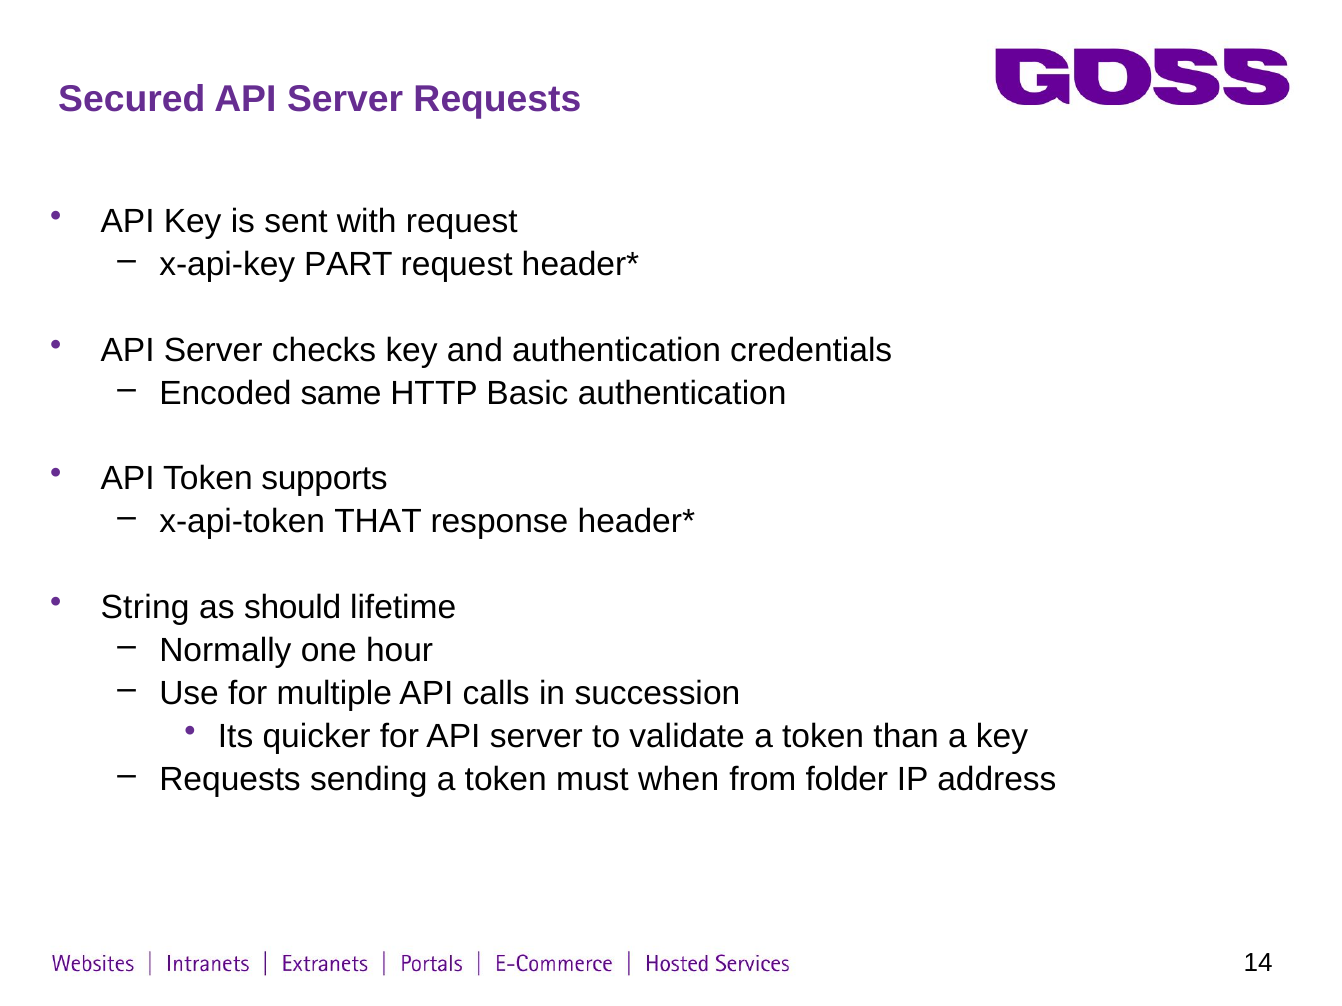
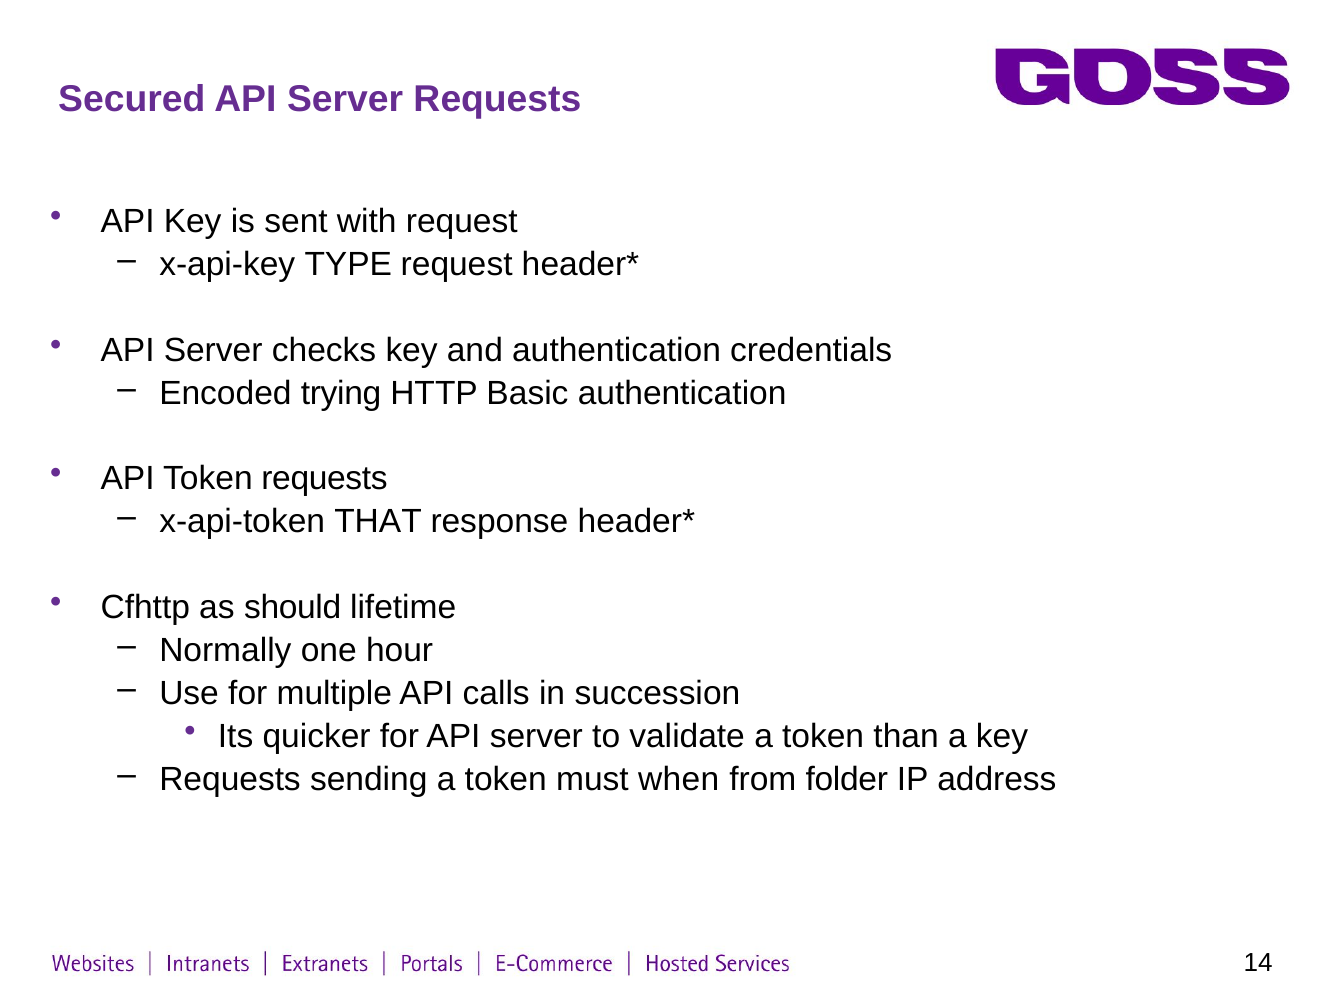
PART: PART -> TYPE (348, 264)
same: same -> trying (341, 393)
Token supports: supports -> requests (325, 479)
String: String -> Cfhttp (145, 608)
